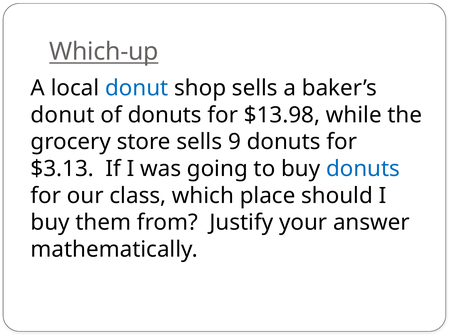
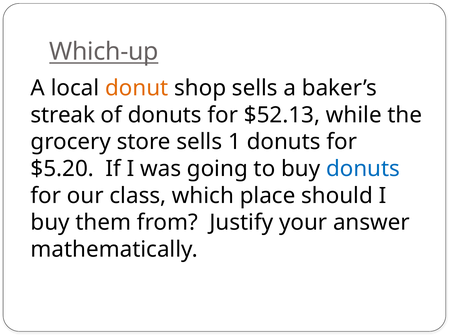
donut colour: blue -> orange (137, 88)
donut: donut -> streak (63, 115)
$13.98: $13.98 -> $52.13 (282, 115)
9: 9 -> 1 (234, 142)
$3.13: $3.13 -> $5.20 (62, 169)
